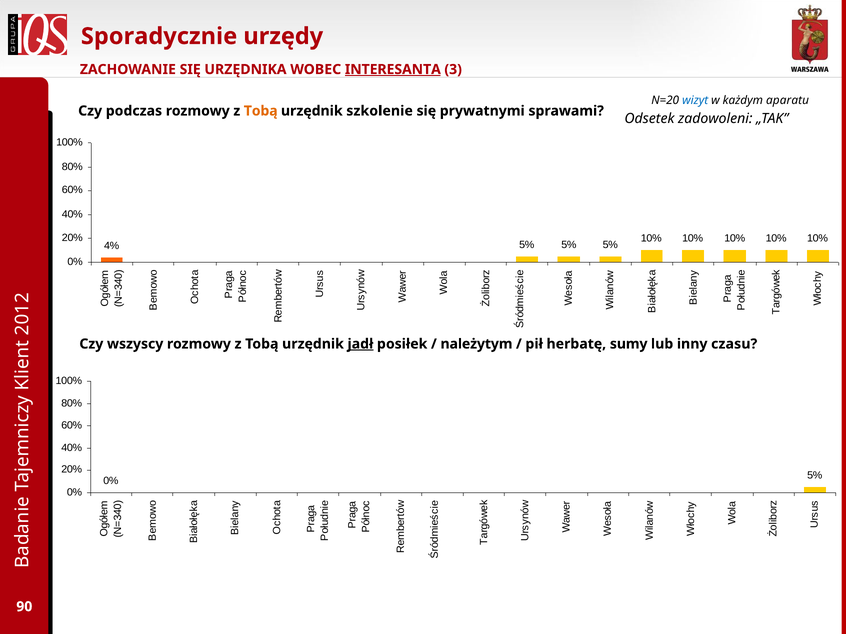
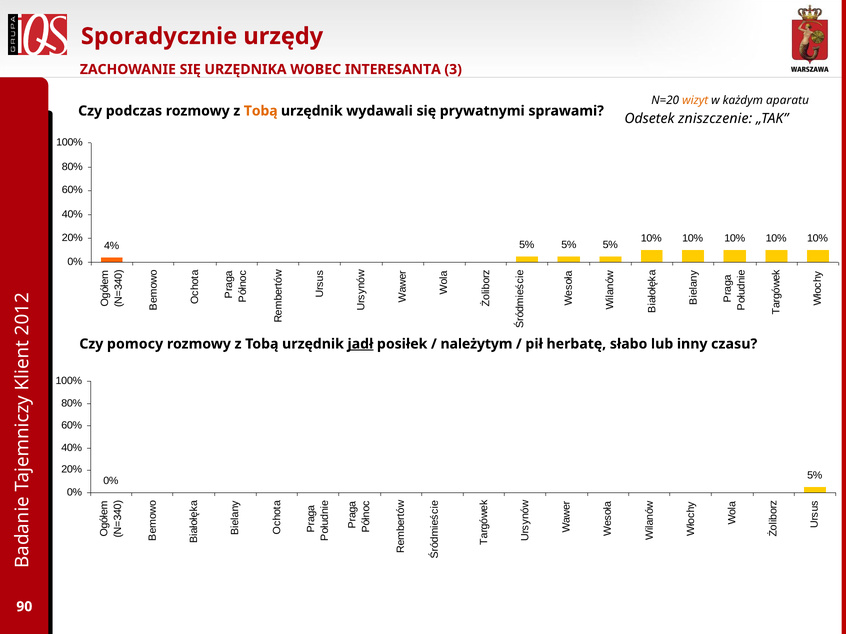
INTERESANTA underline: present -> none (393, 69)
wizyt colour: blue -> orange (695, 100)
szkolenie: szkolenie -> wydawali (380, 111)
zadowoleni: zadowoleni -> zniszczenie (715, 119)
wszyscy: wszyscy -> pomocy (135, 344)
sumy: sumy -> słabo (629, 344)
